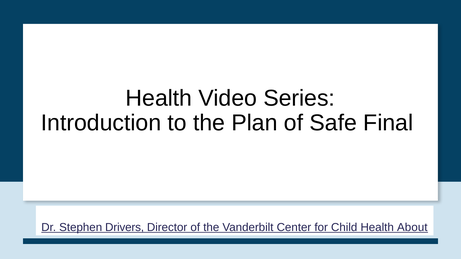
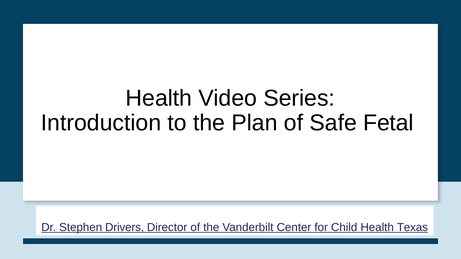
Final: Final -> Fetal (388, 123)
About: About -> Texas (412, 228)
